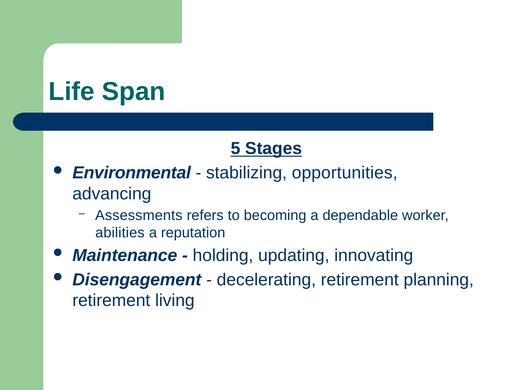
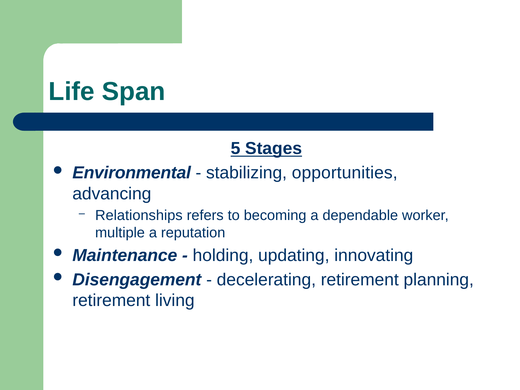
Assessments: Assessments -> Relationships (139, 215)
abilities: abilities -> multiple (120, 233)
